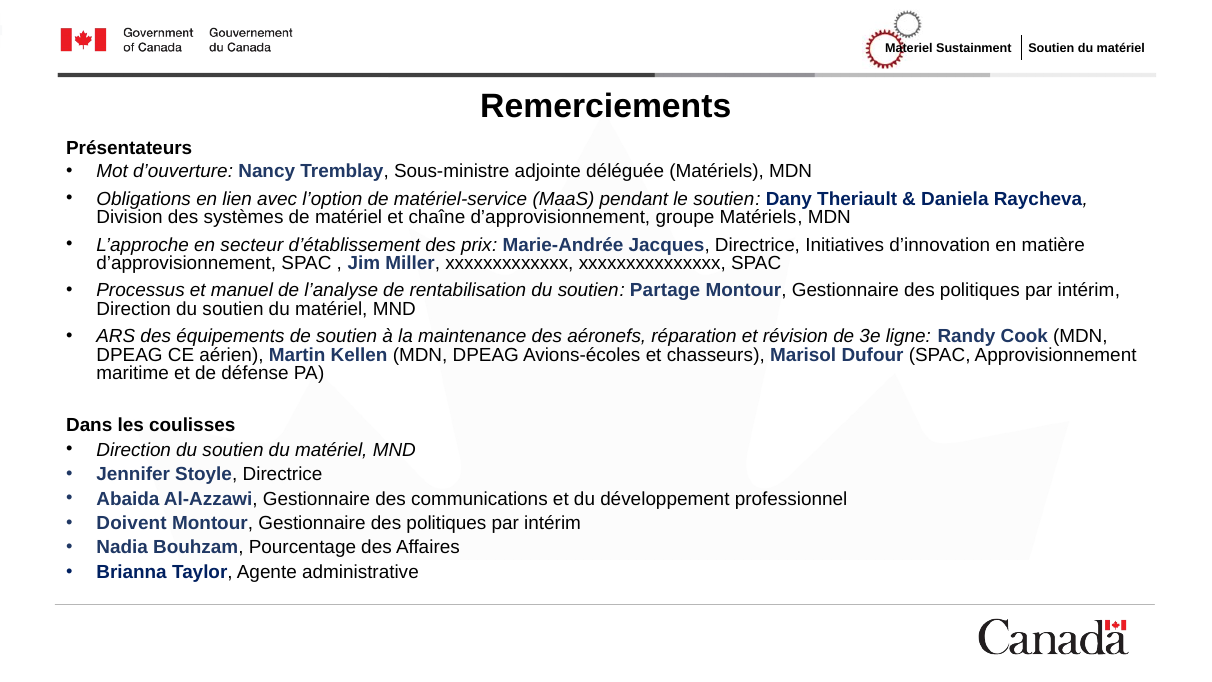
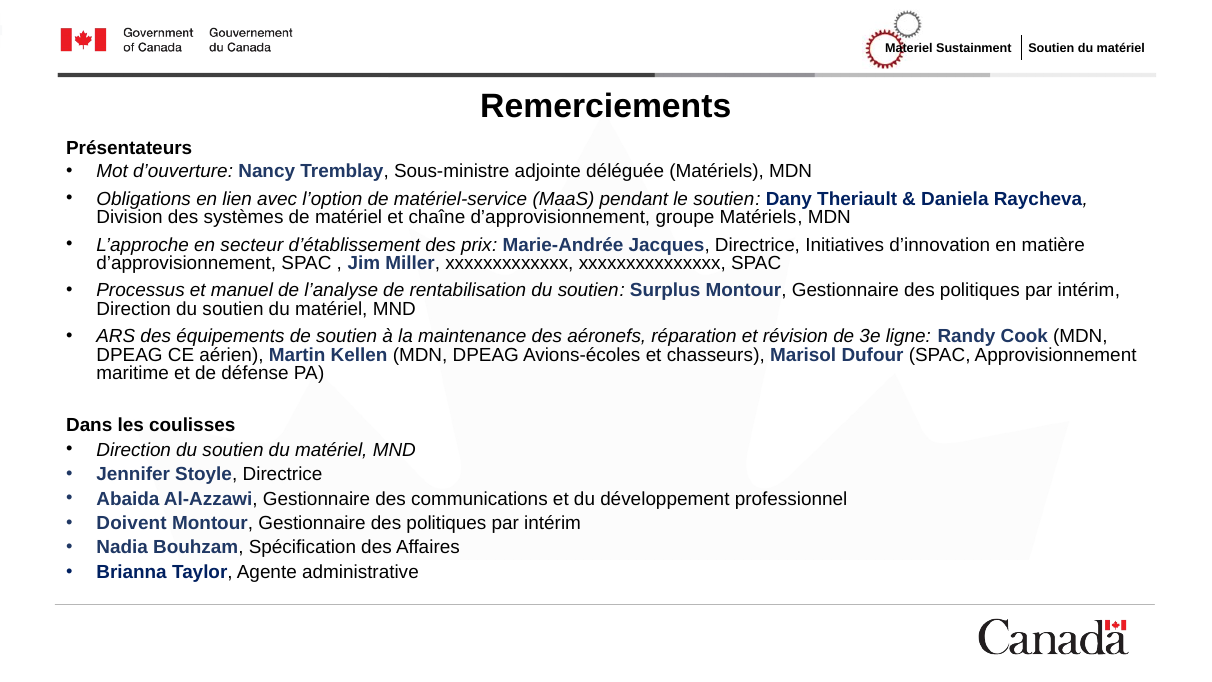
Partage: Partage -> Surplus (665, 291)
Pourcentage: Pourcentage -> Spécification (302, 548)
